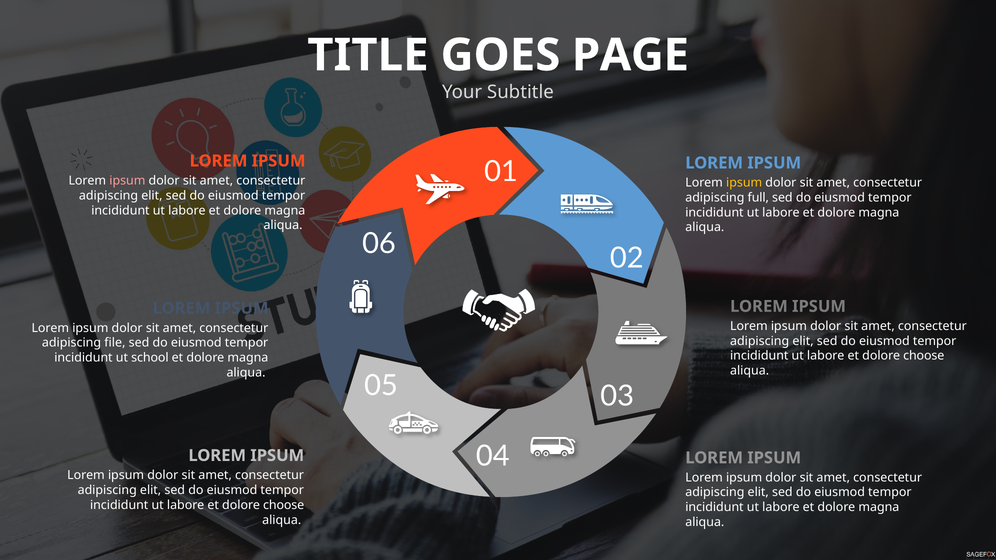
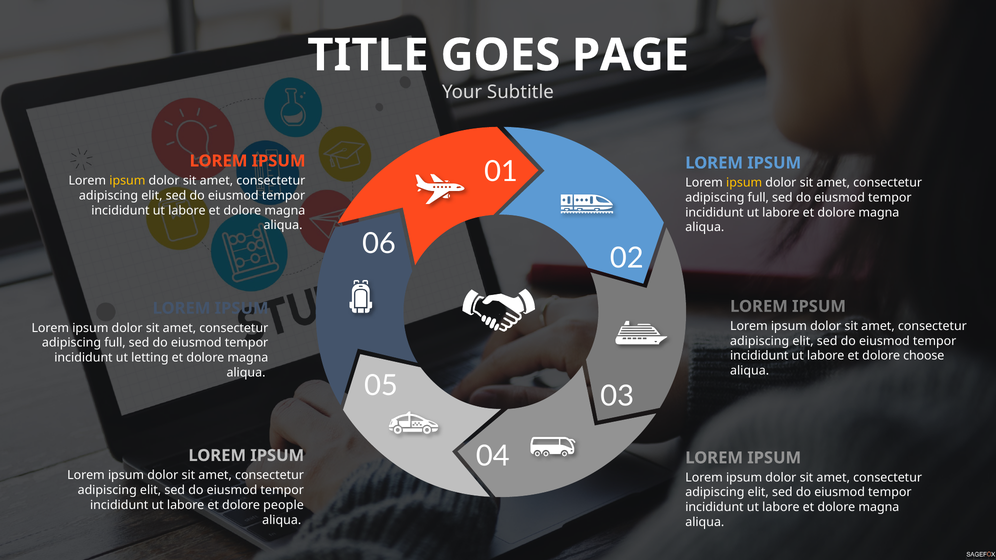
ipsum colour: pink -> yellow (127, 181)
file: file -> full (115, 343)
school: school -> letting (150, 358)
choose: choose -> people (284, 505)
